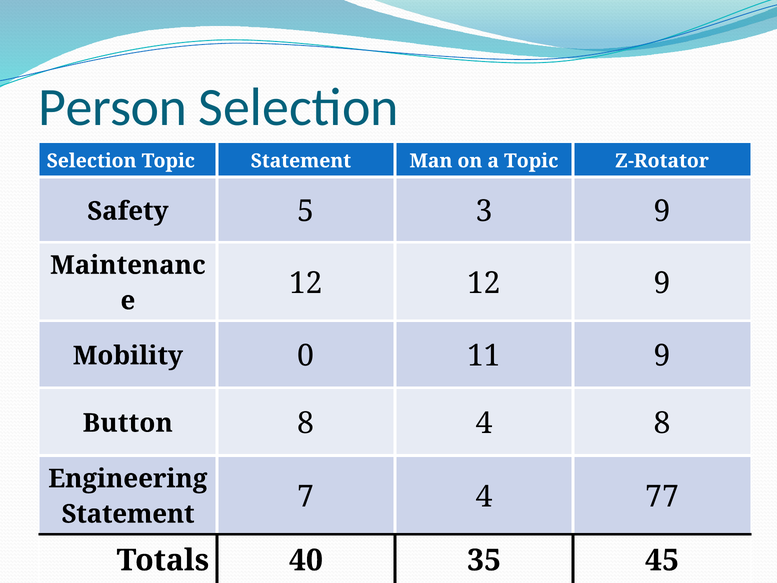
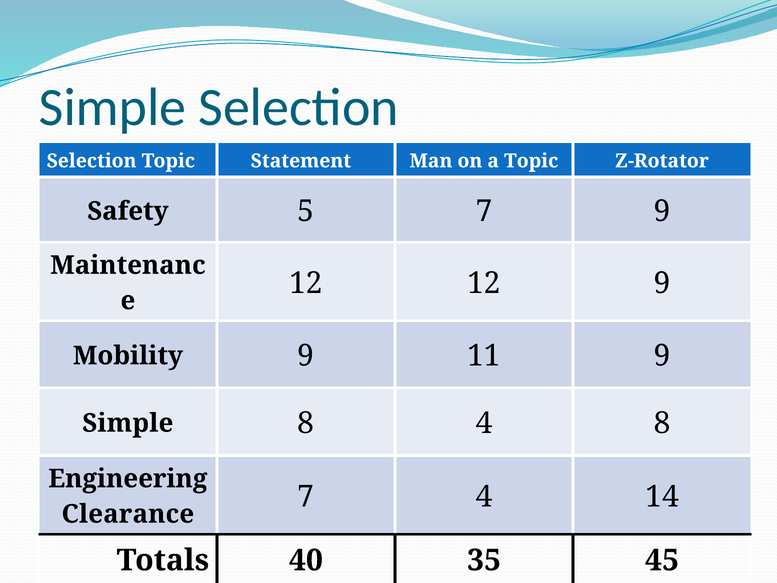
Person: Person -> Simple (113, 107)
5 3: 3 -> 7 (484, 211)
Mobility 0: 0 -> 9 (306, 356)
Button: Button -> Simple (128, 423)
77: 77 -> 14 (662, 496)
Statement: Statement -> Clearance (128, 514)
